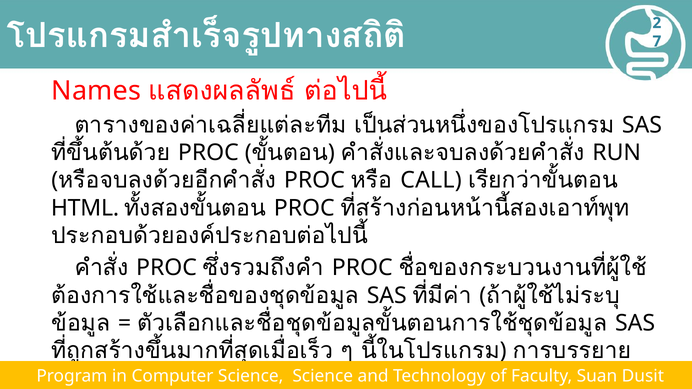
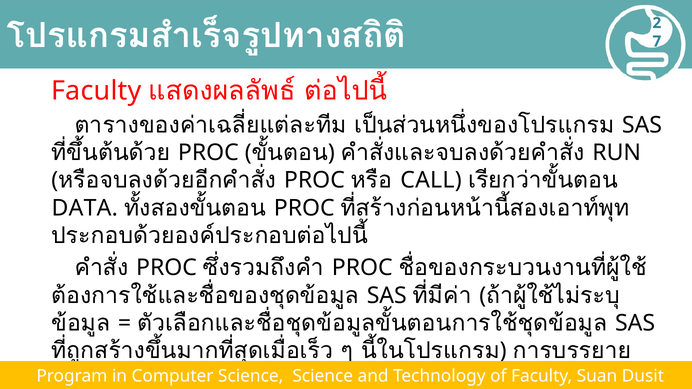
Names: Names -> Faculty (96, 91)
HTML: HTML -> DATA (85, 208)
